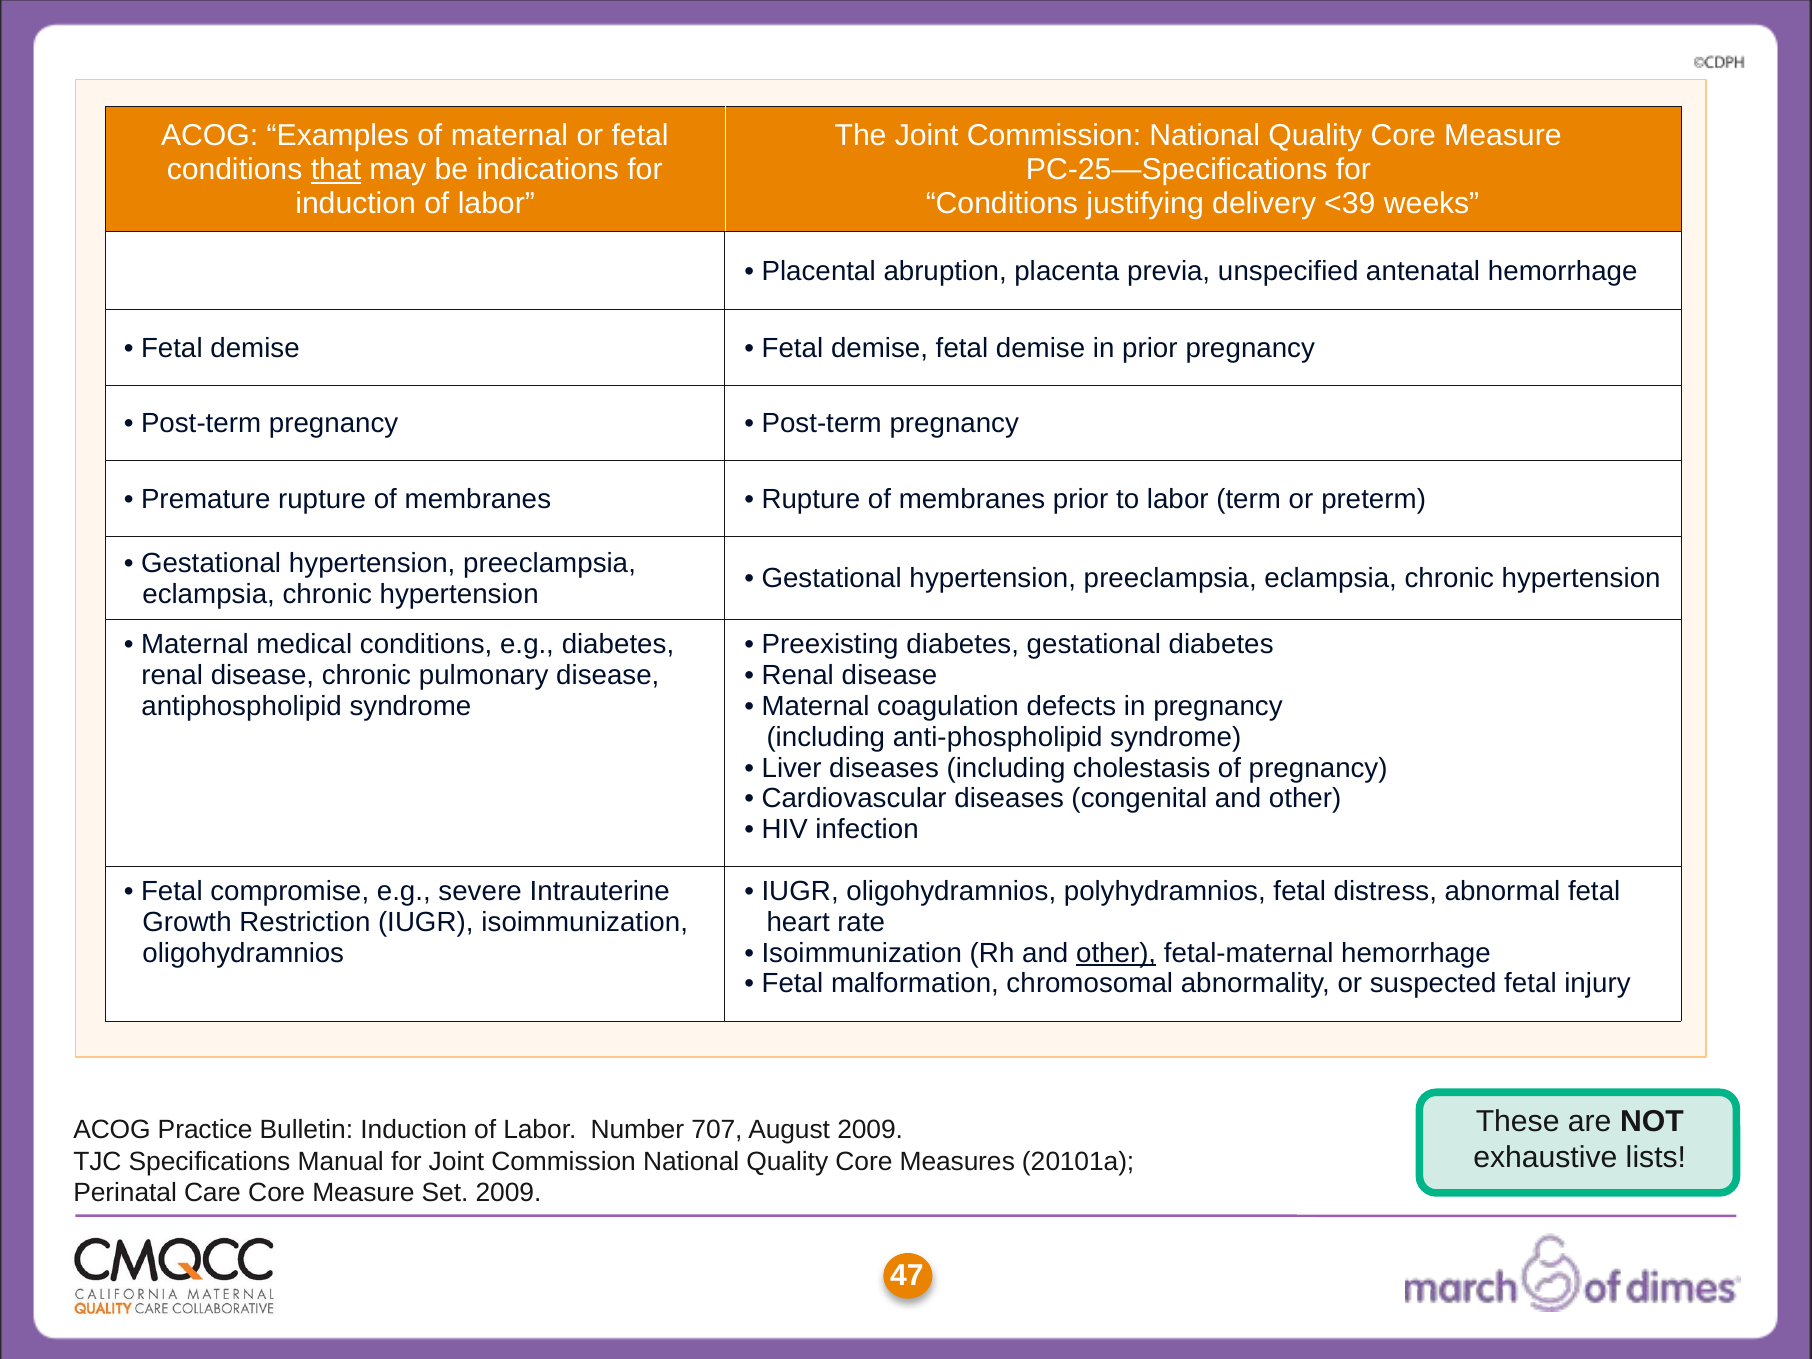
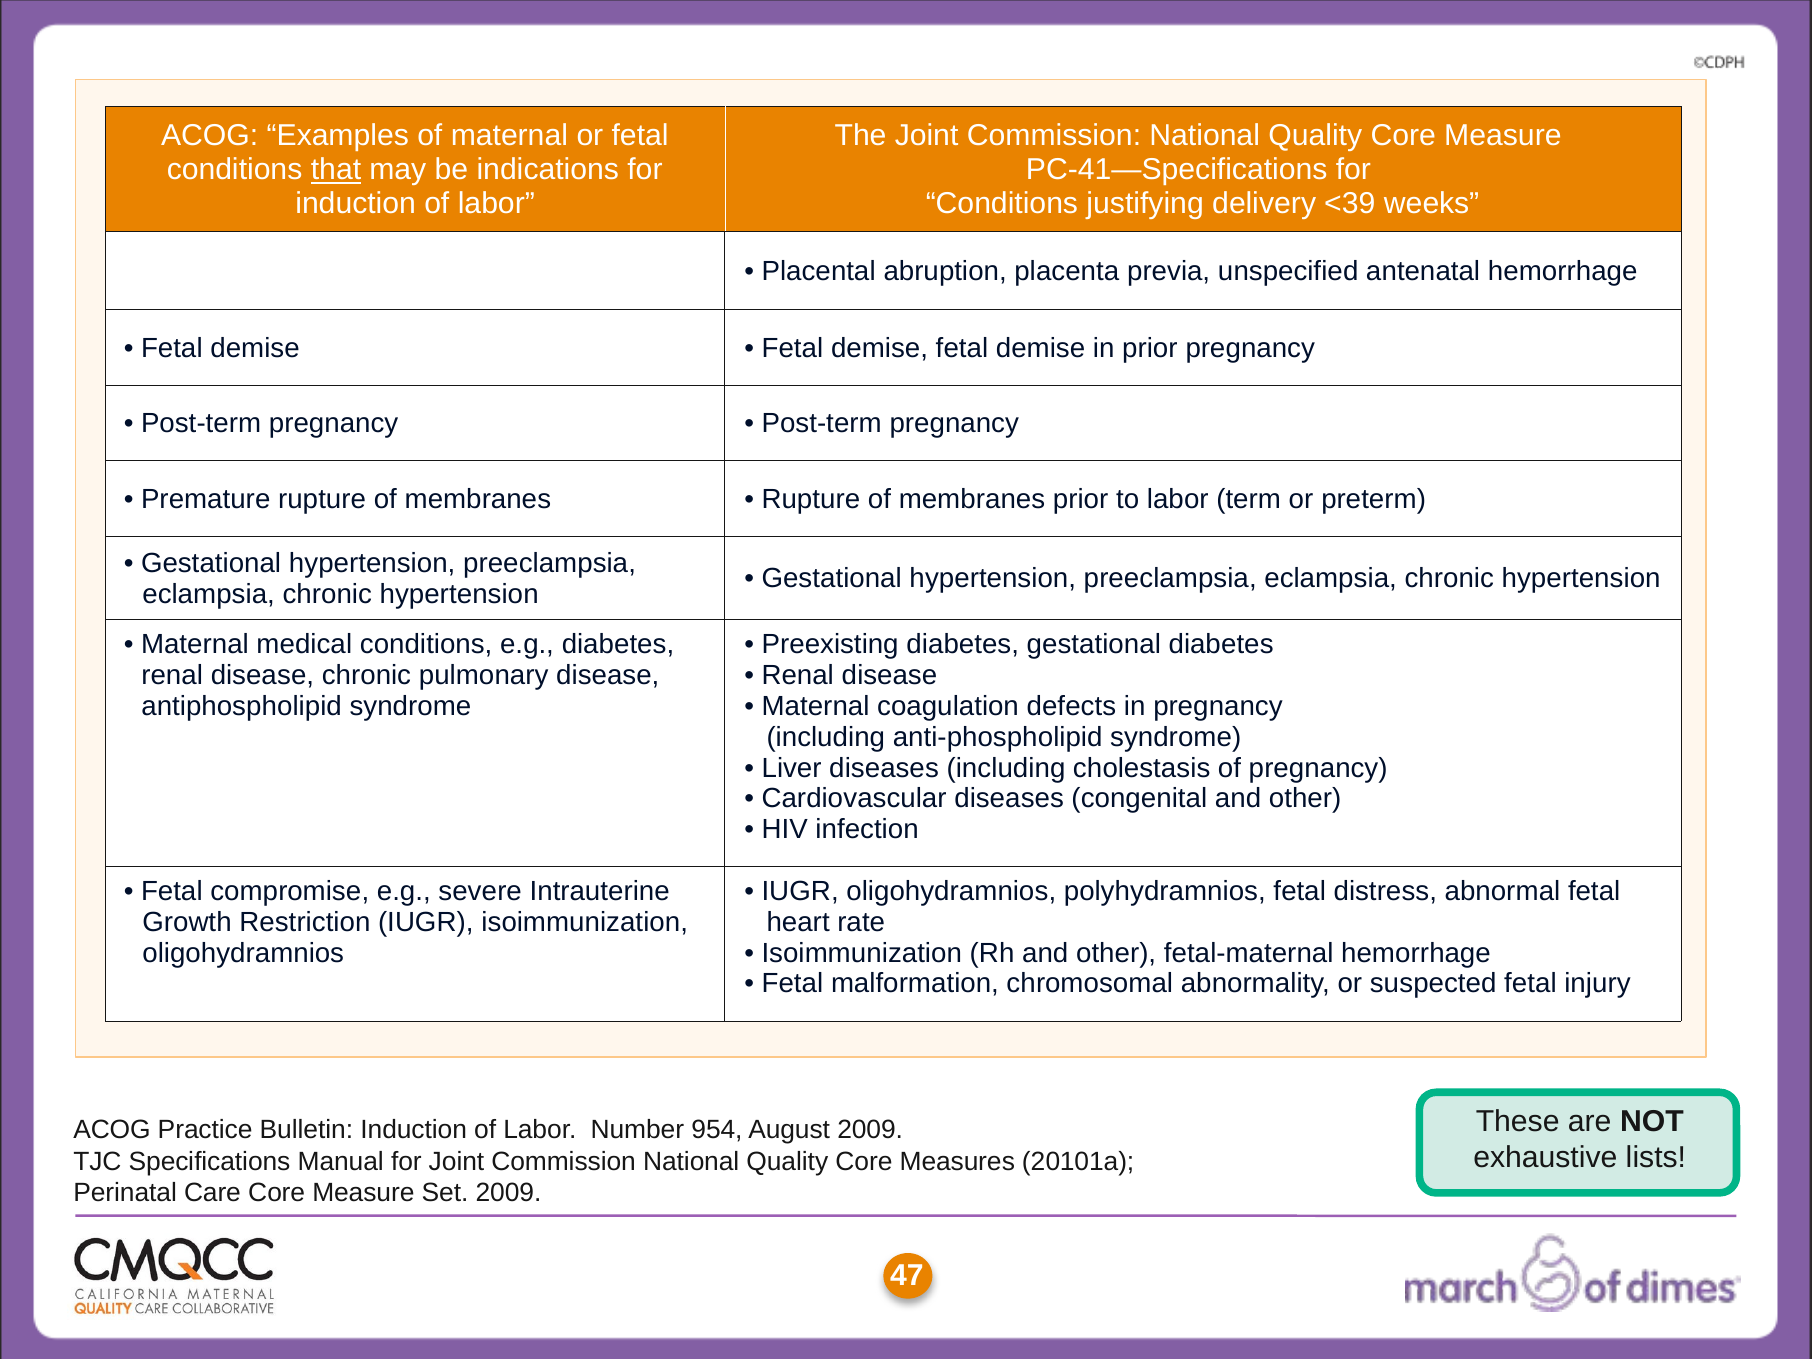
PC-25—Specifications: PC-25—Specifications -> PC-41—Specifications (1177, 170)
other underline: present -> none (1116, 953)
707: 707 -> 954 (717, 1130)
